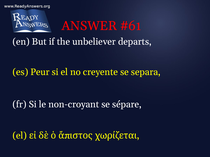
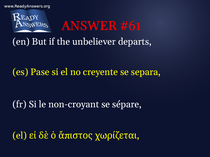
Peur: Peur -> Pase (40, 72)
